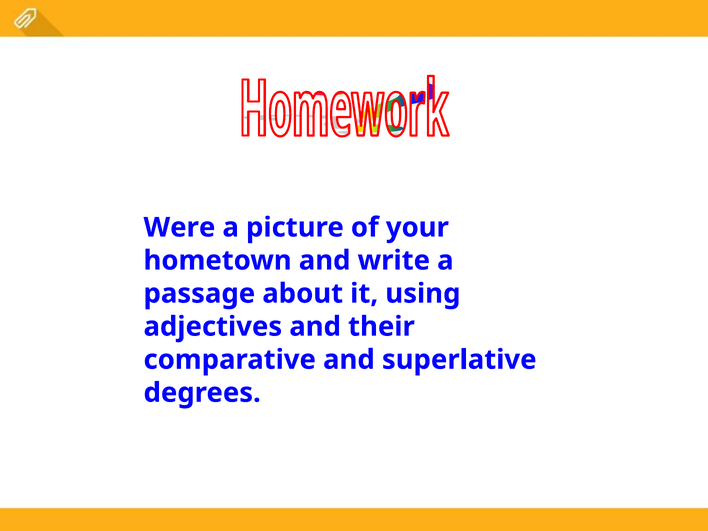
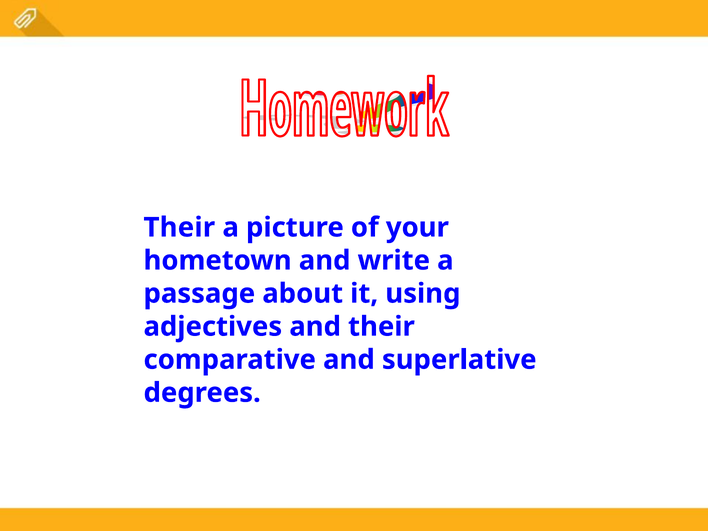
Were: Were -> Their (179, 227)
